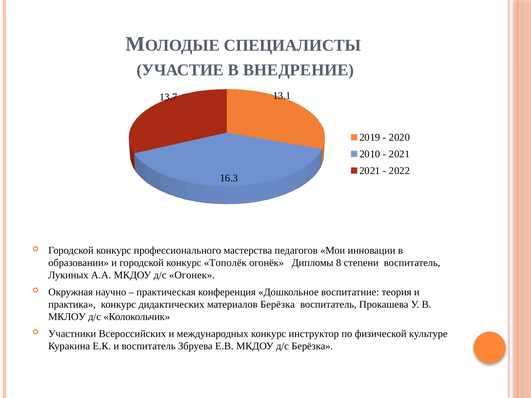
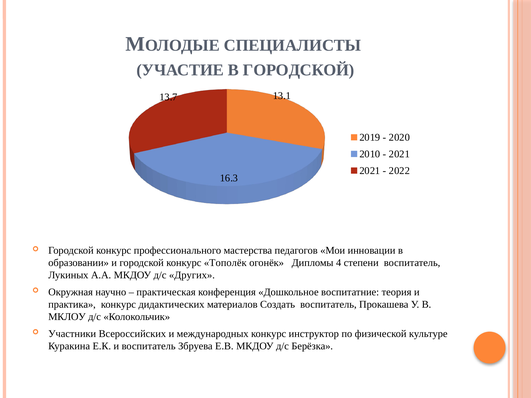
В ВНЕДРЕНИЕ: ВНЕДРЕНИЕ -> ГОРОДСКОЙ (299, 70)
8: 8 -> 4 (339, 263)
Огонек: Огонек -> Других (192, 275)
материалов Берёзка: Берёзка -> Создать (278, 305)
